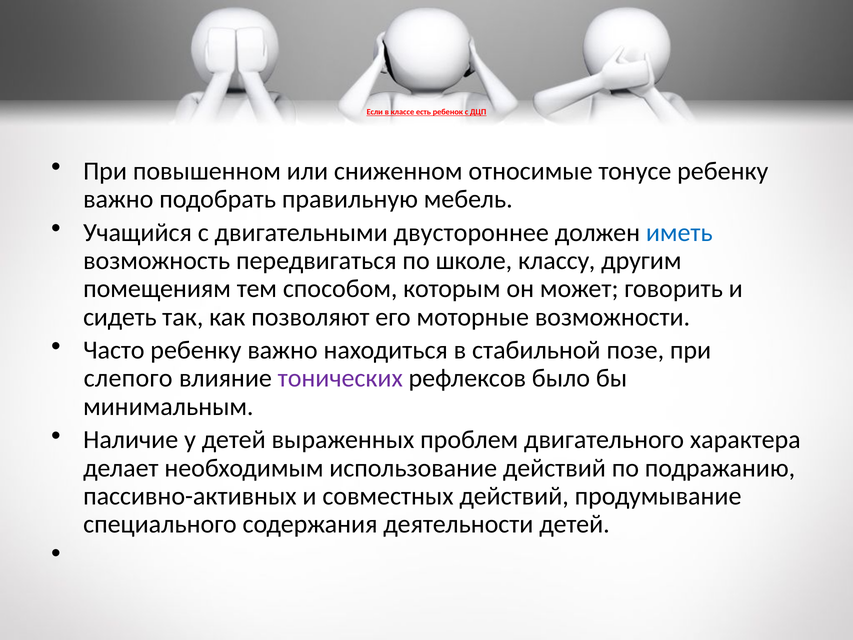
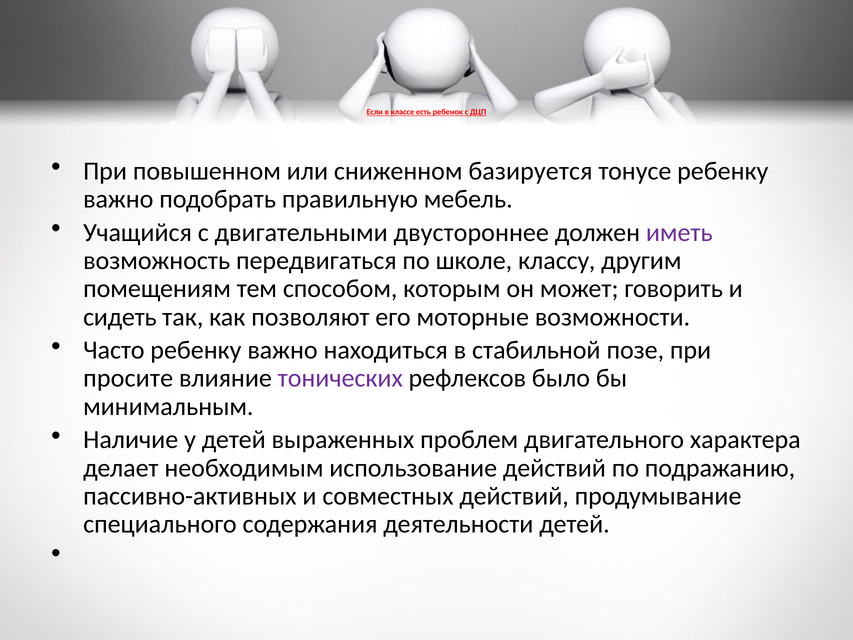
относимые: относимые -> базируется (530, 171)
иметь colour: blue -> purple (679, 232)
слепого: слепого -> просите (128, 378)
